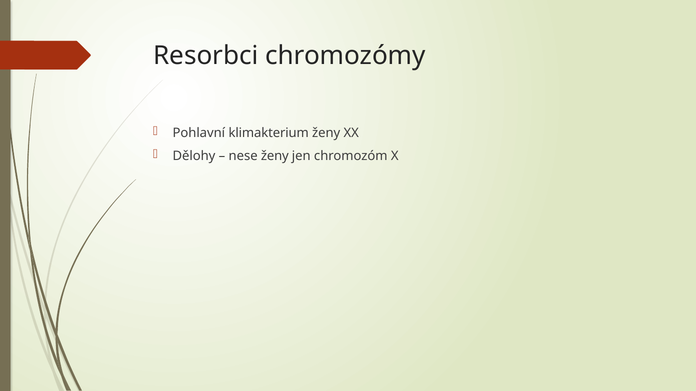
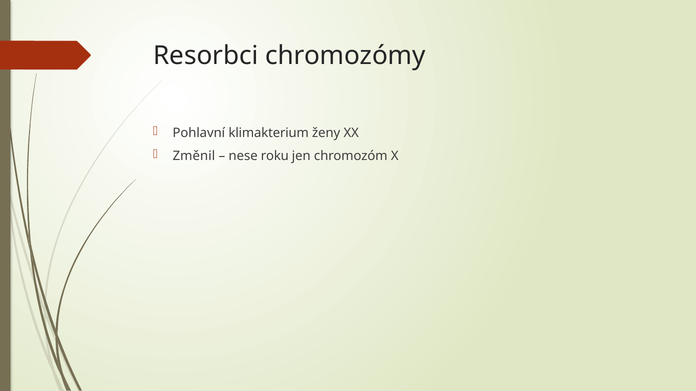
Dělohy: Dělohy -> Změnil (194, 156)
nese ženy: ženy -> roku (275, 156)
